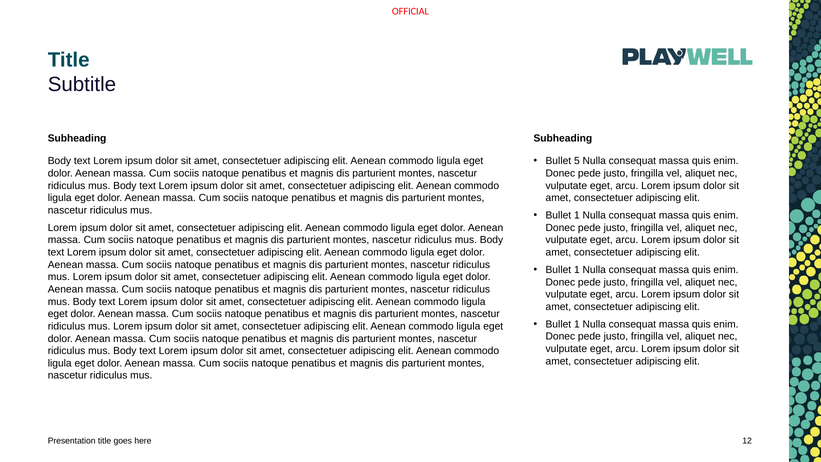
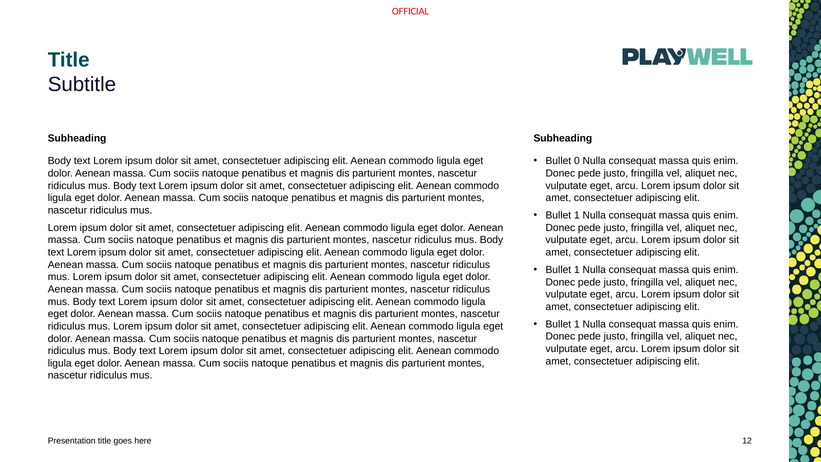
5: 5 -> 0 (577, 161)
